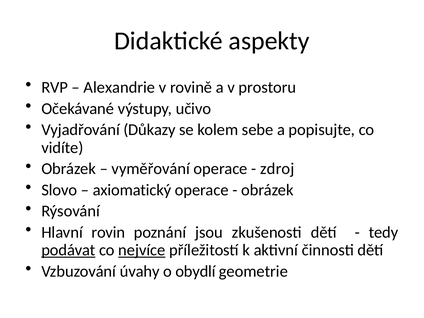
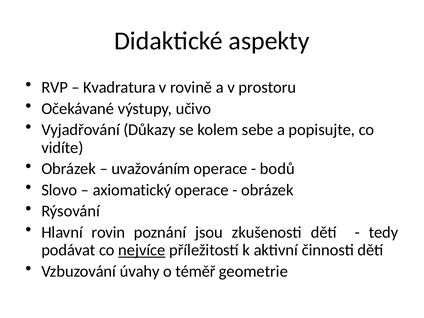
Alexandrie: Alexandrie -> Kvadratura (119, 87)
vyměřování: vyměřování -> uvažováním (151, 169)
zdroj: zdroj -> bodů (277, 169)
podávat underline: present -> none (68, 250)
obydlí: obydlí -> téměř (196, 271)
